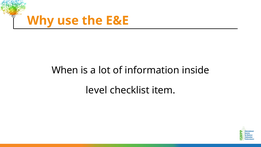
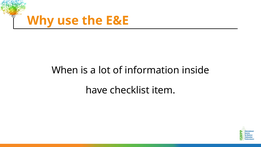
level: level -> have (97, 90)
